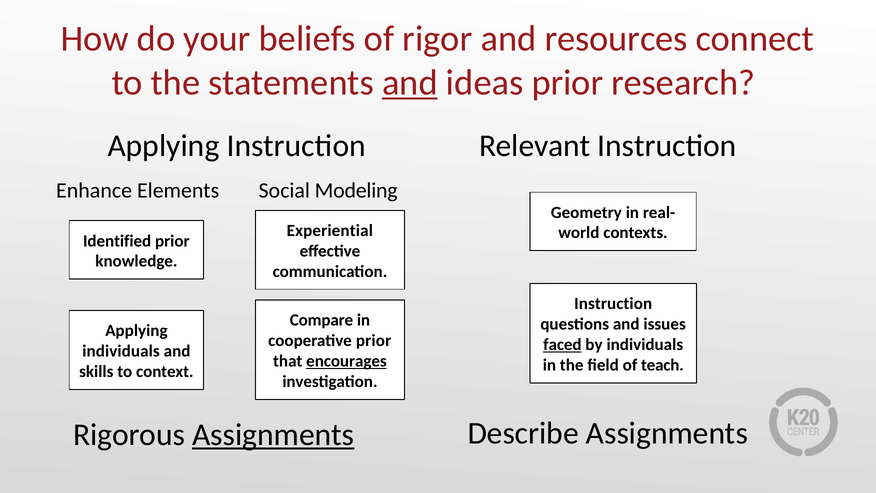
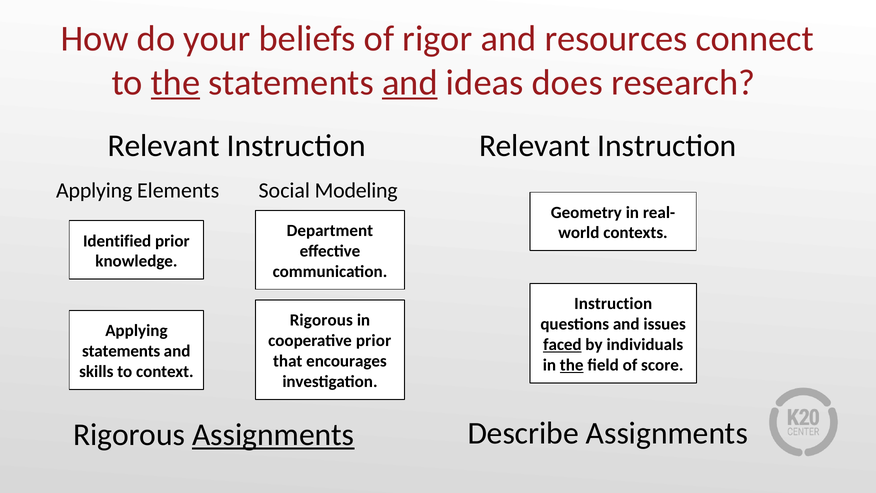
the underline: none -> present (175, 83)
ideas prior: prior -> does (567, 83)
Applying: Applying -> Relevant (164, 146)
Enhance: Enhance -> Applying (94, 191)
Experiential: Experiential -> Department (330, 230)
Compare: Compare -> Rigorous (321, 320)
individuals: individuals -> statements (121, 351)
encourages underline: present -> none (346, 361)
the underline: none -> present (572, 365)
teach: teach -> score (662, 365)
